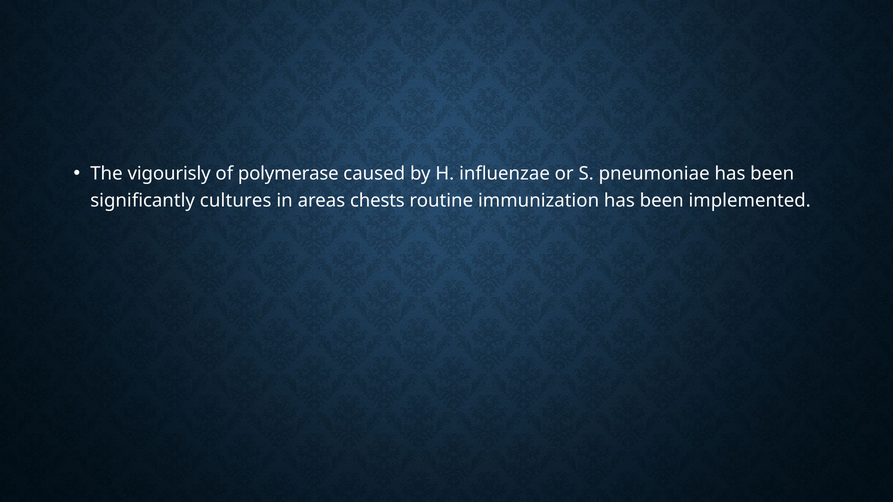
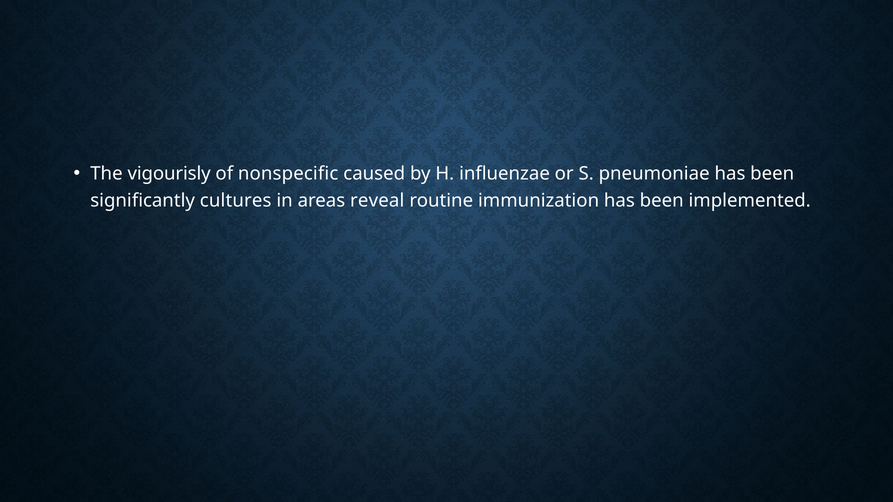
polymerase: polymerase -> nonspecific (288, 174)
chests: chests -> reveal (377, 201)
